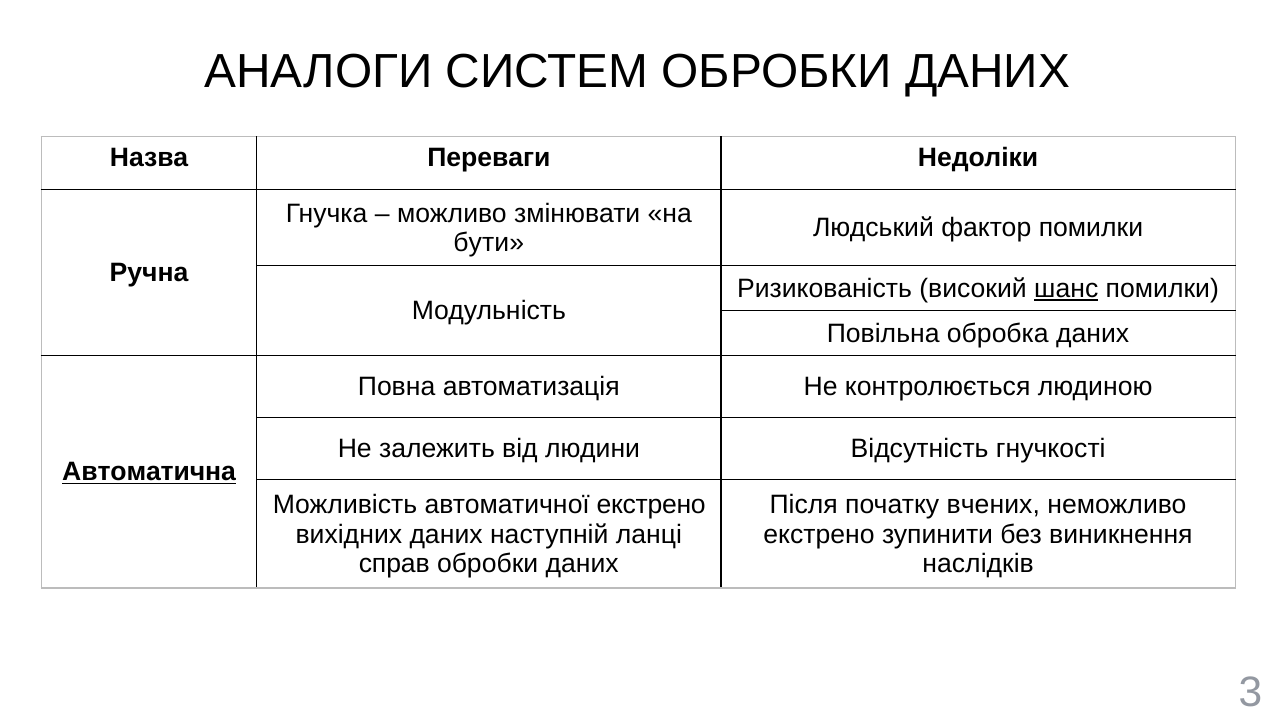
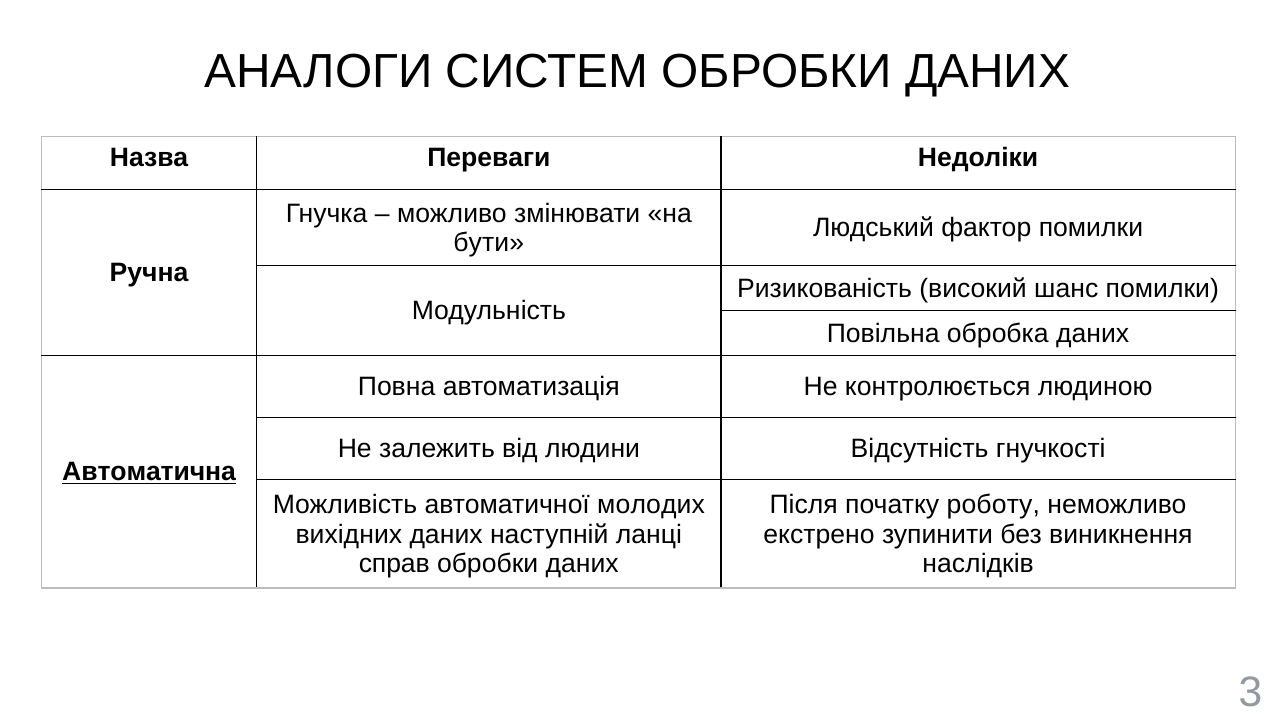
шанс underline: present -> none (1066, 289)
автоматичної екстрено: екстрено -> молодих (651, 505)
вчених: вчених -> роботу (993, 505)
